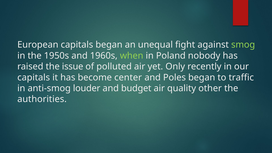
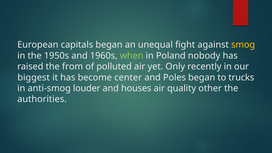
smog colour: light green -> yellow (243, 45)
issue: issue -> from (73, 67)
capitals: capitals -> biggest (34, 77)
traffic: traffic -> trucks (241, 77)
budget: budget -> houses (136, 88)
